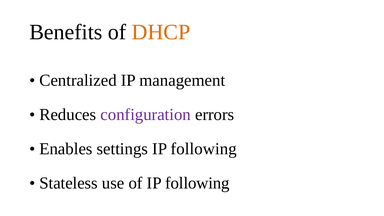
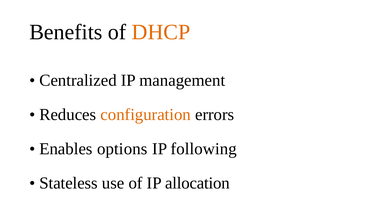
configuration colour: purple -> orange (146, 115)
settings: settings -> options (122, 149)
of IP following: following -> allocation (197, 183)
